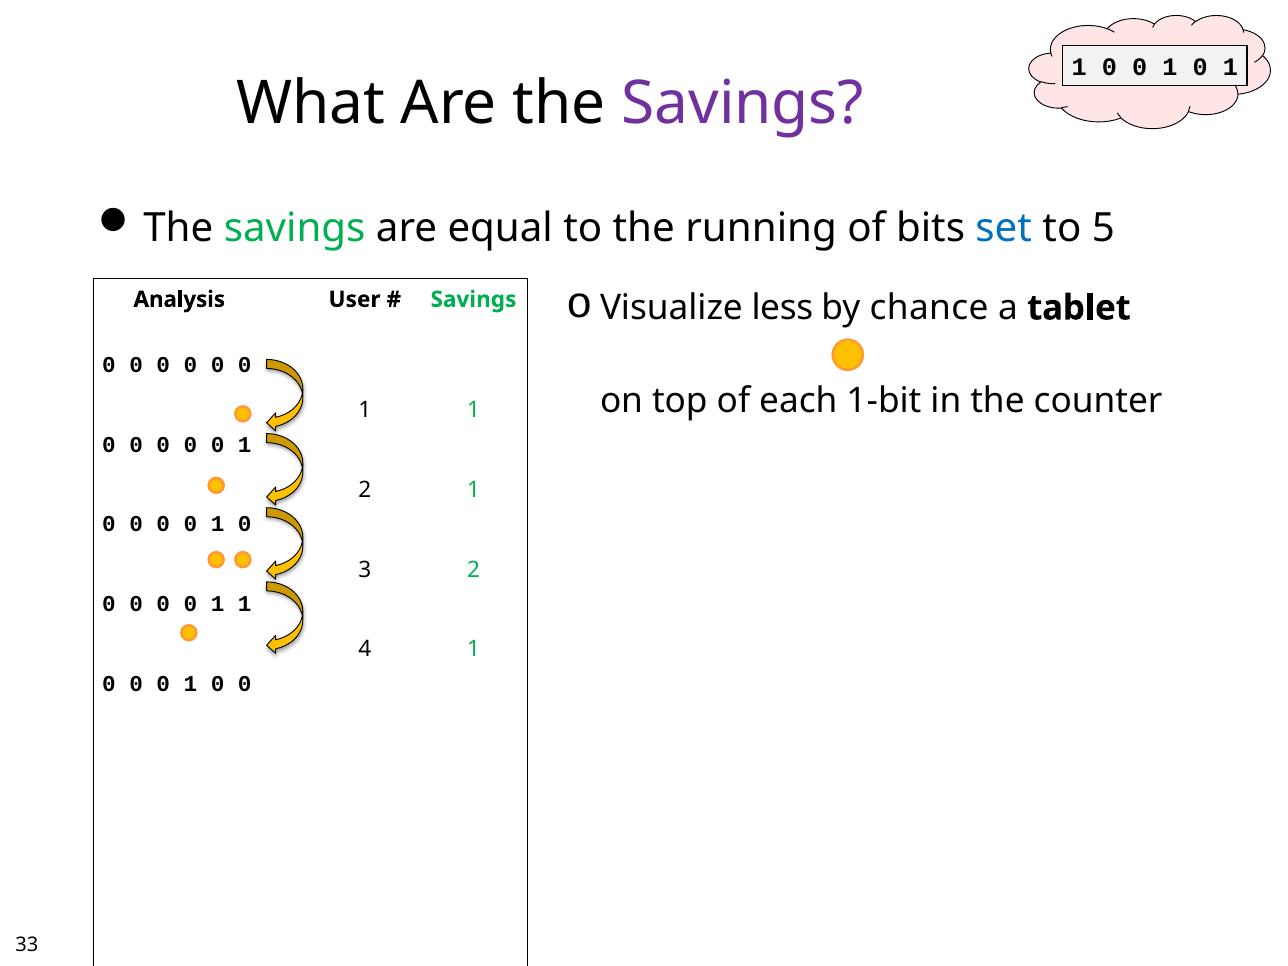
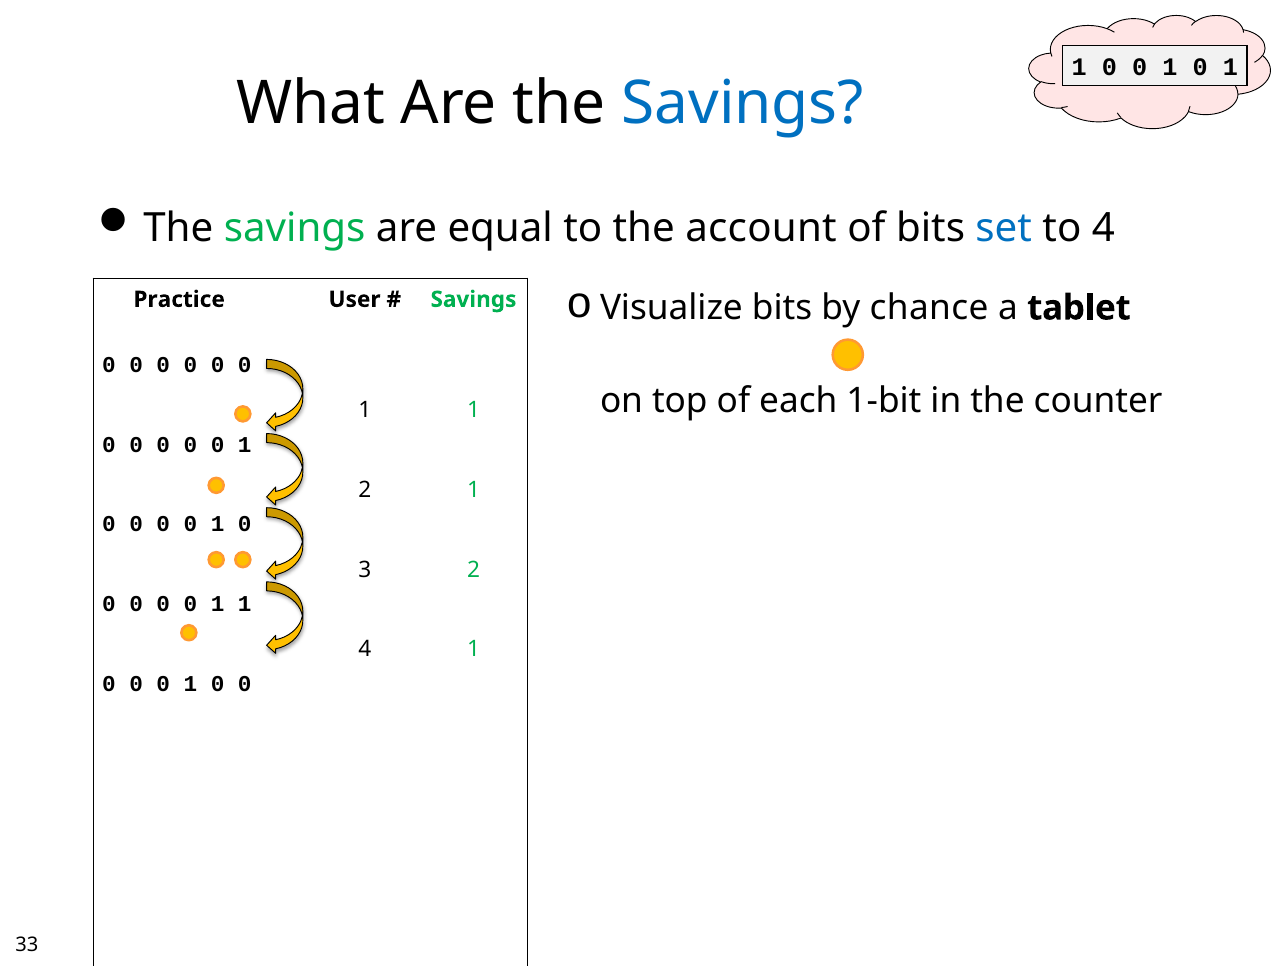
Savings colour: purple -> blue (743, 104)
running: running -> account (761, 228)
to 5: 5 -> 4 (1103, 228)
Visualize less: less -> bits (782, 308)
Analysis: Analysis -> Practice (179, 299)
